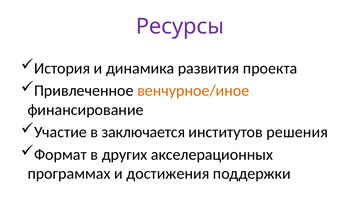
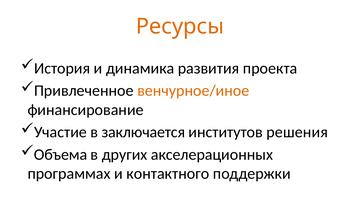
Ресурсы colour: purple -> orange (180, 27)
Формат: Формат -> Объема (61, 155)
достижения: достижения -> контактного (168, 174)
